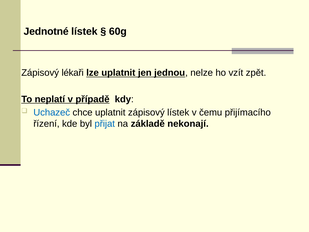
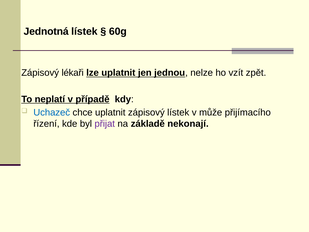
Jednotné: Jednotné -> Jednotná (46, 32)
čemu: čemu -> může (211, 112)
přijat colour: blue -> purple (105, 124)
